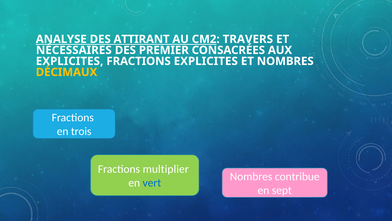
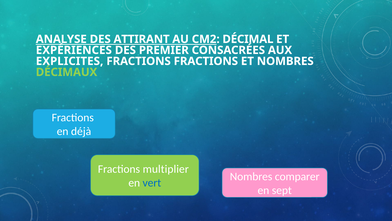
TRAVERS: TRAVERS -> DÉCIMAL (248, 39)
NÉCESSAIRES: NÉCESSAIRES -> EXPÉRIENCES (74, 50)
FRACTIONS EXPLICITES: EXPLICITES -> FRACTIONS (206, 61)
DÉCIMAUX colour: yellow -> light green (67, 72)
trois: trois -> déjà (81, 131)
contribue: contribue -> comparer (297, 176)
